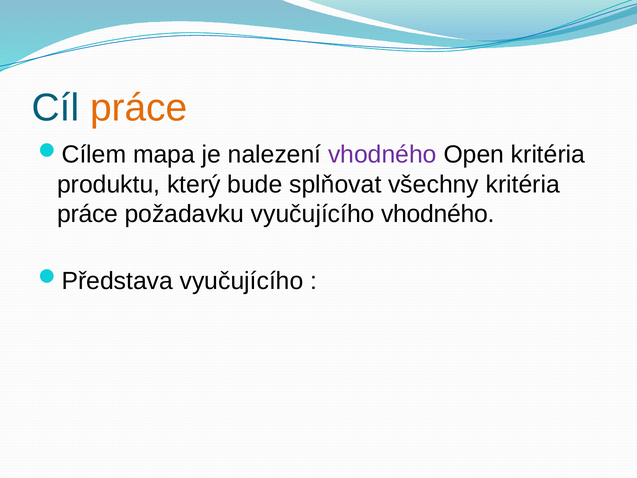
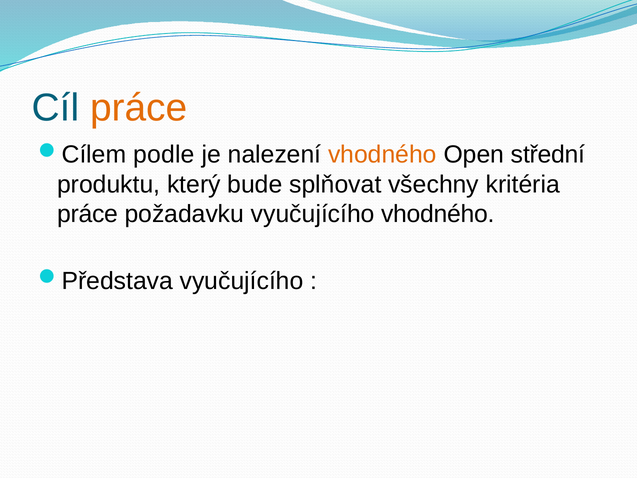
mapa: mapa -> podle (164, 155)
vhodného colour: purple -> orange (382, 155)
Open kritéria: kritéria -> střední (548, 155)
